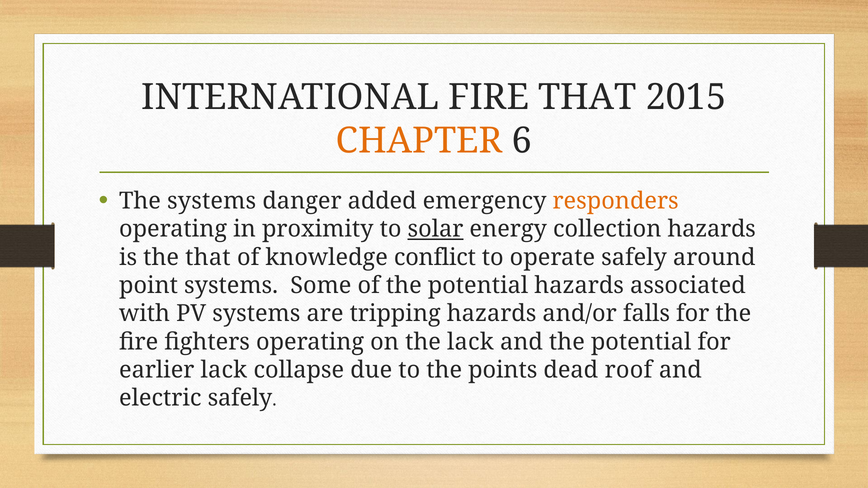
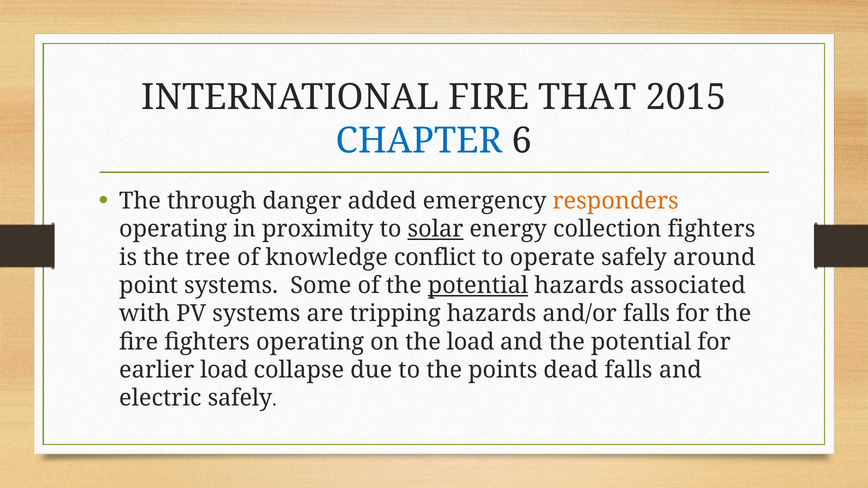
CHAPTER colour: orange -> blue (419, 141)
The systems: systems -> through (212, 201)
collection hazards: hazards -> fighters (711, 229)
the that: that -> tree (208, 257)
potential underline: none -> present (478, 286)
the lack: lack -> load (471, 342)
earlier lack: lack -> load (224, 370)
dead roof: roof -> falls (628, 370)
